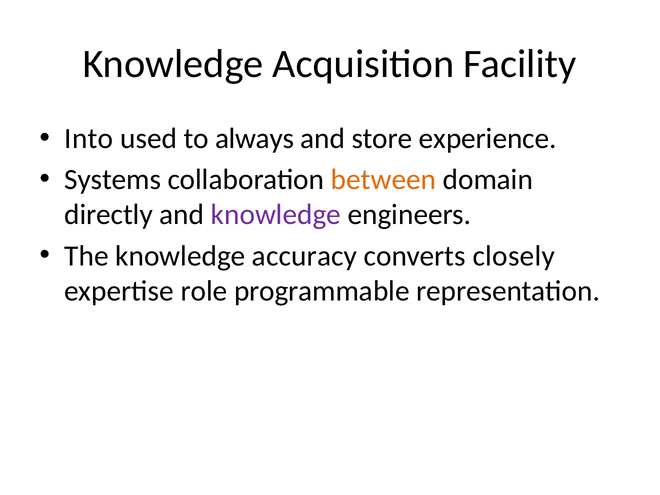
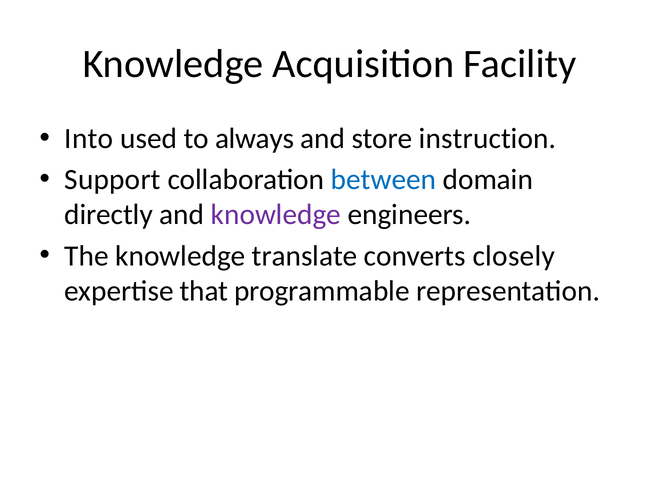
experience: experience -> instruction (488, 138)
Systems: Systems -> Support (113, 180)
between colour: orange -> blue (383, 180)
accuracy: accuracy -> translate (305, 256)
role: role -> that (204, 291)
